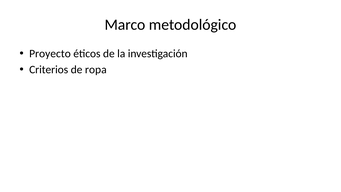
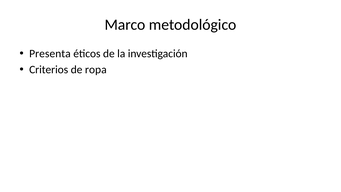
Proyecto: Proyecto -> Presenta (50, 54)
